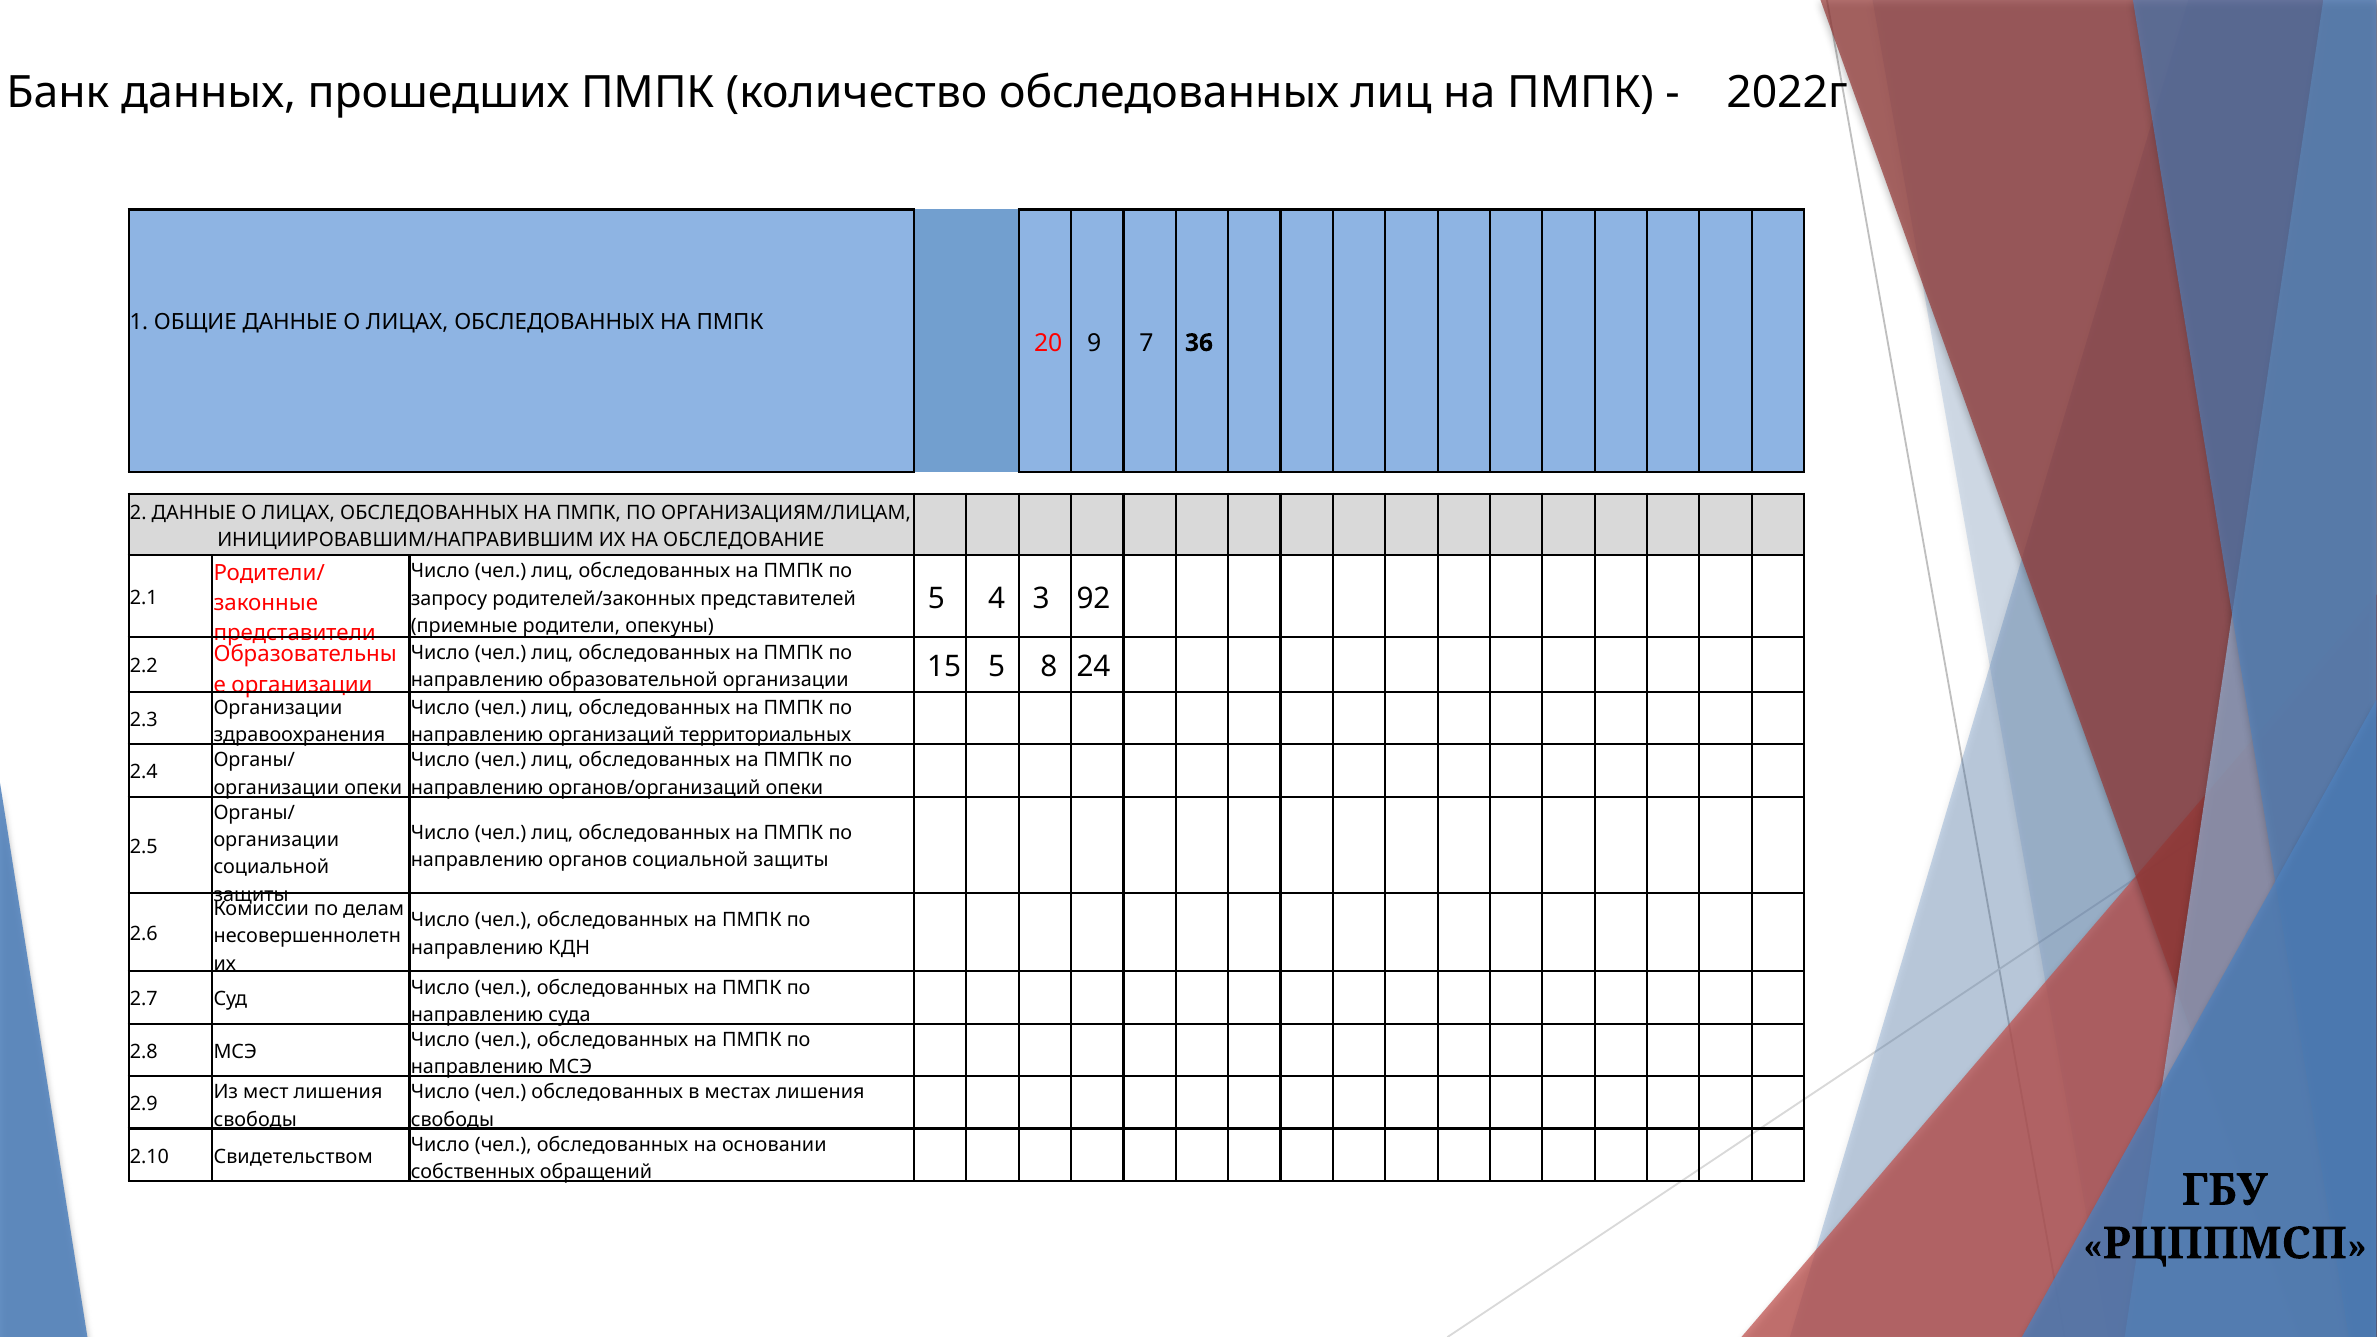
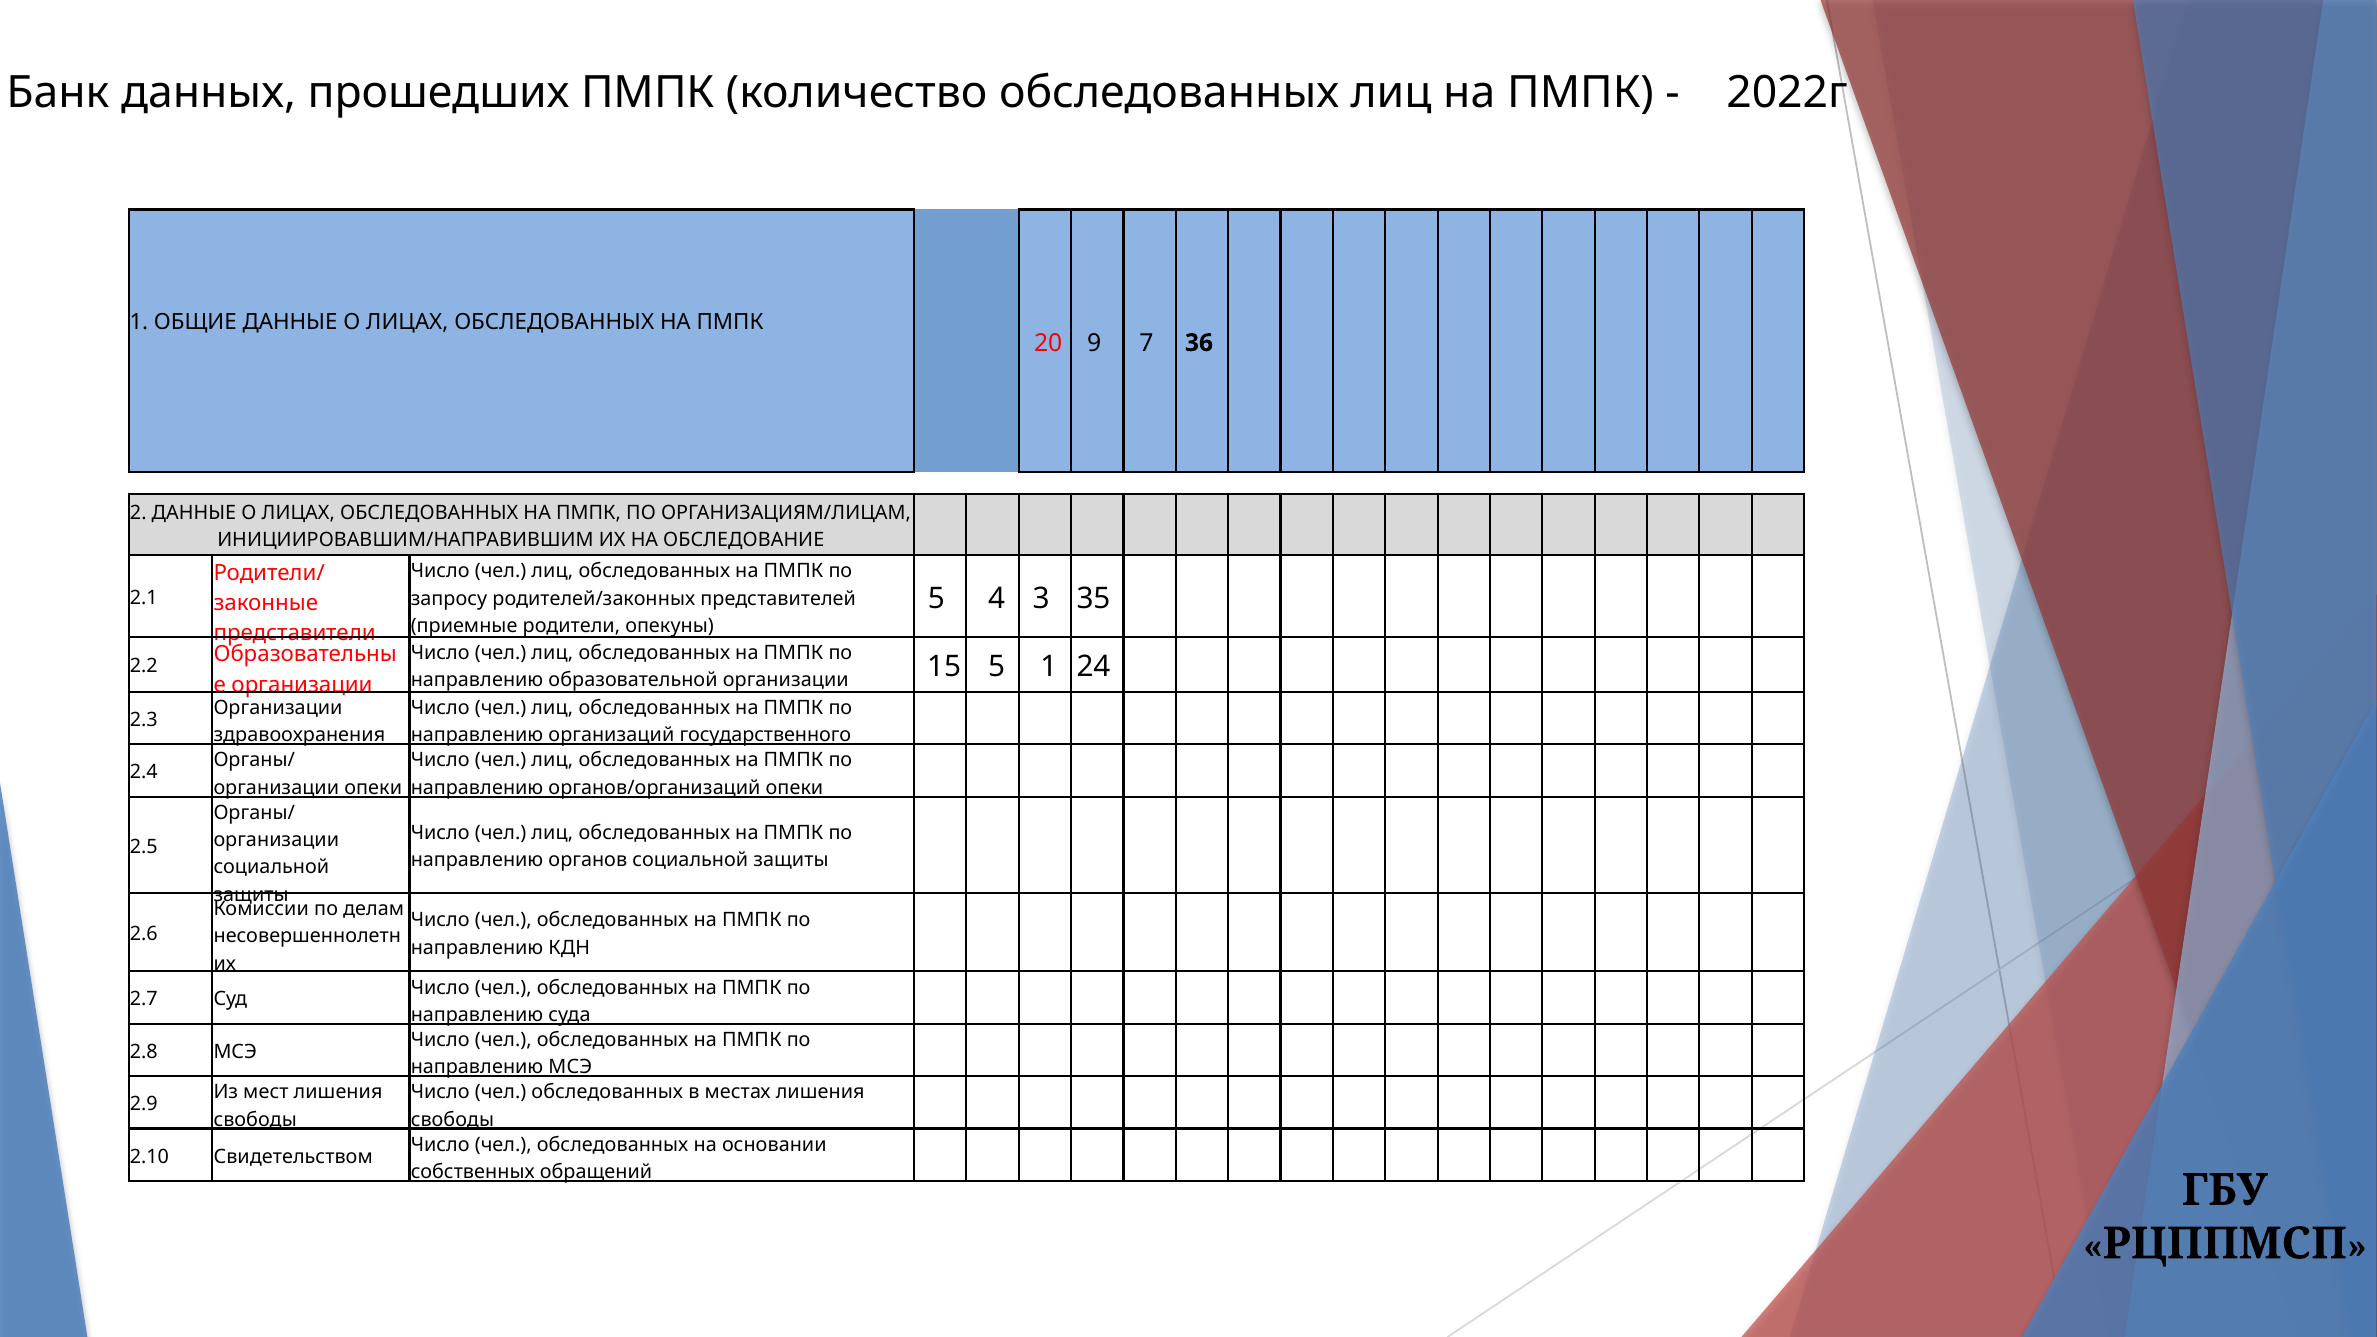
92: 92 -> 35 (1093, 599)
5 8: 8 -> 1 (1049, 667)
территориальных: территориальных -> государственного (765, 735)
